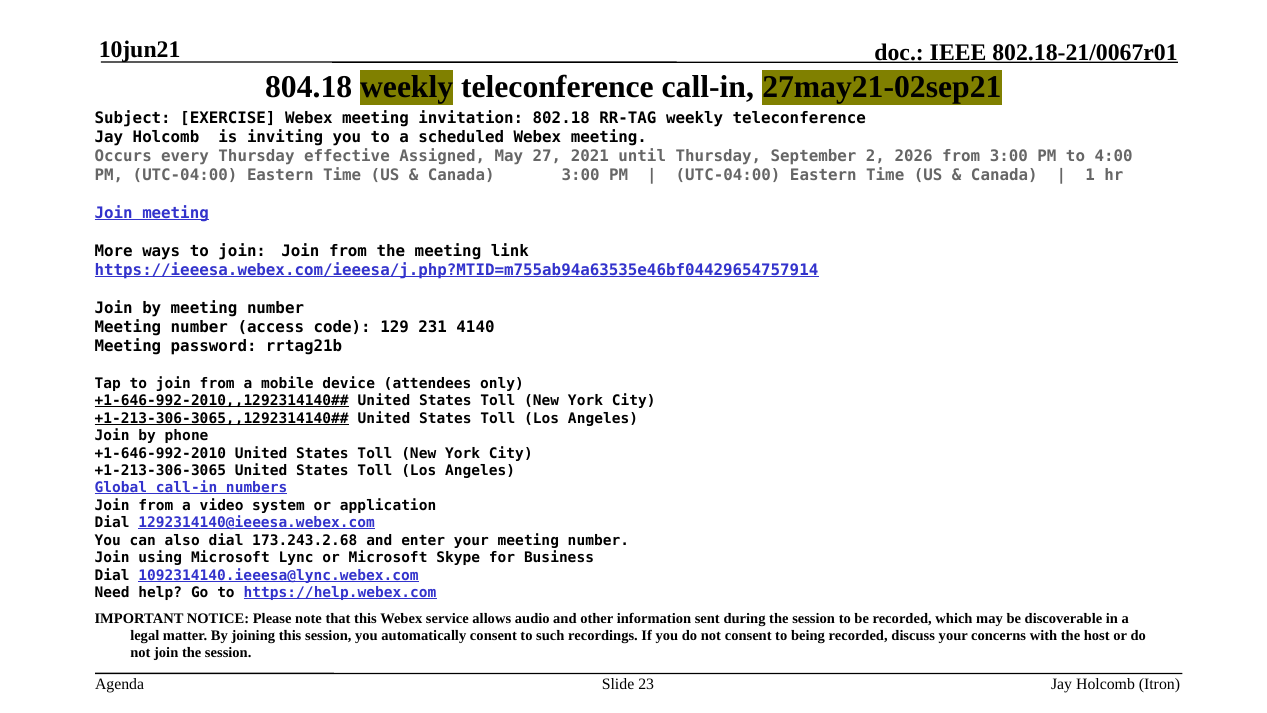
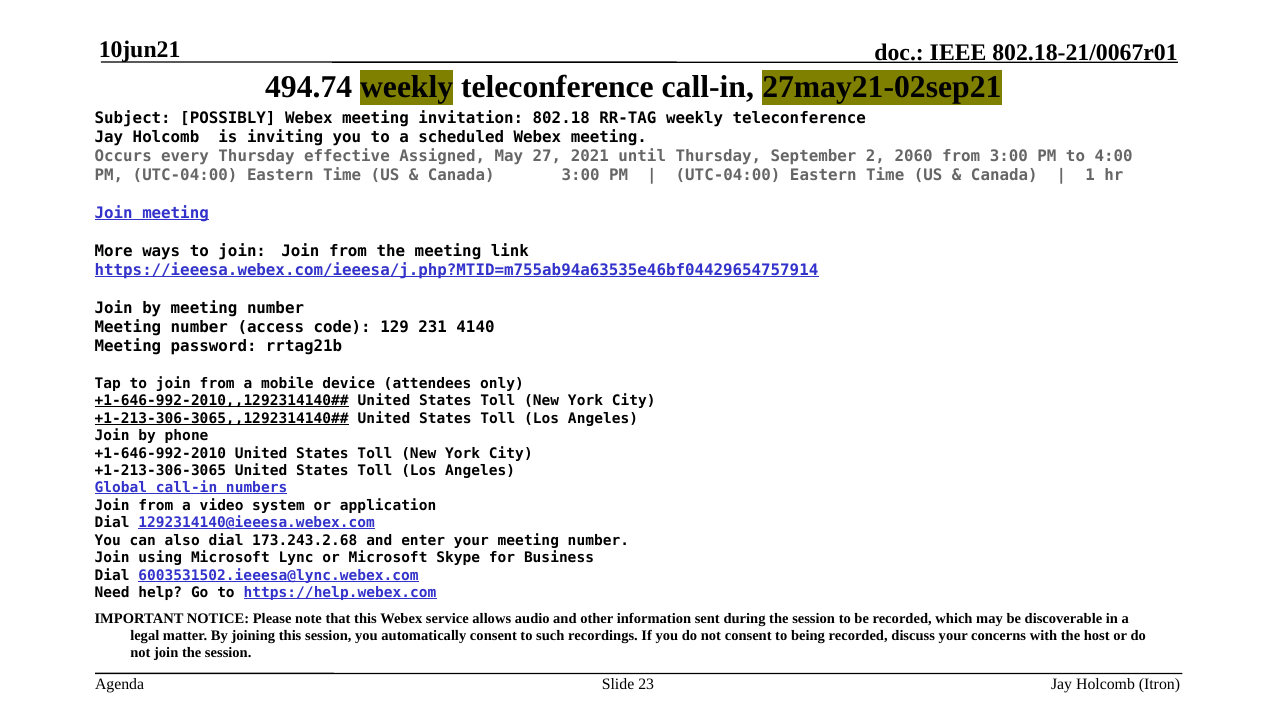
804.18: 804.18 -> 494.74 (309, 87)
EXERCISE: EXERCISE -> POSSIBLY (228, 118)
2026: 2026 -> 2060 (914, 156)
1092314140.ieeesa@lync.webex.com: 1092314140.ieeesa@lync.webex.com -> 6003531502.ieeesa@lync.webex.com (279, 575)
